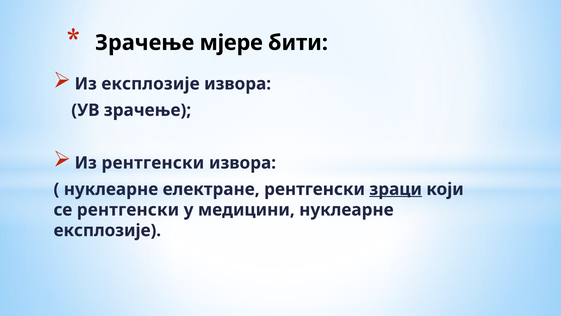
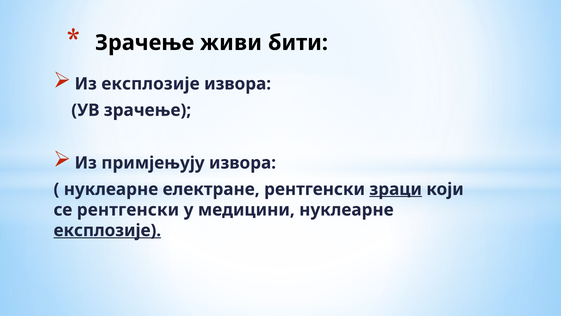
мјере: мјере -> живи (231, 43)
Из рентгенски: рентгенски -> примјењују (153, 163)
експлозије underline: none -> present (107, 230)
